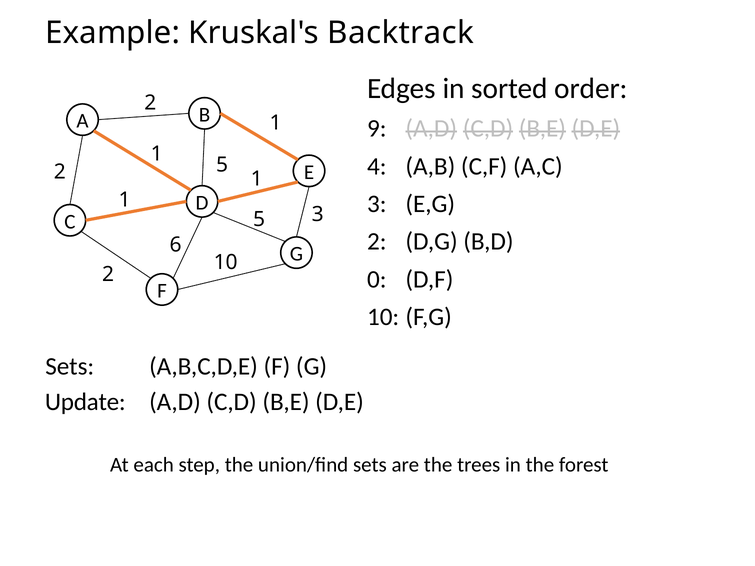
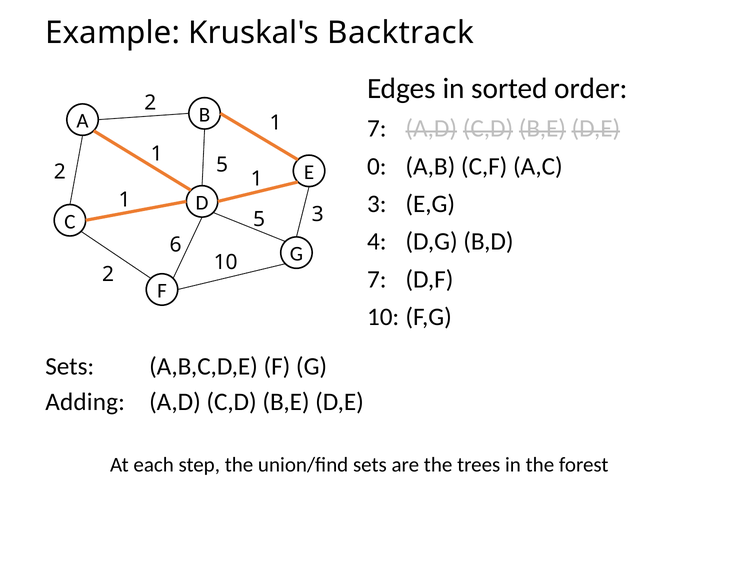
9: 9 -> 7 (377, 129)
4: 4 -> 0 (377, 166)
2: 2 -> 4 (377, 242)
0: 0 -> 7 (377, 279)
Update: Update -> Adding (85, 402)
